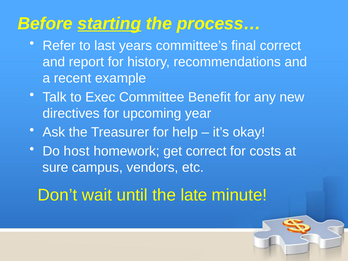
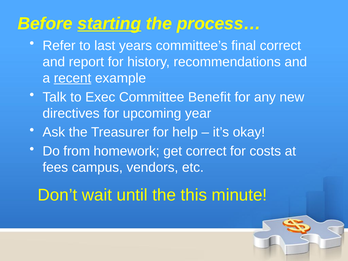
recent underline: none -> present (73, 78)
host: host -> from (77, 151)
sure: sure -> fees (55, 167)
late: late -> this (194, 195)
